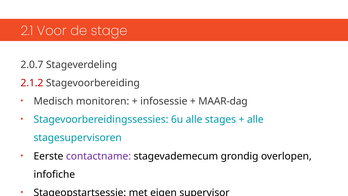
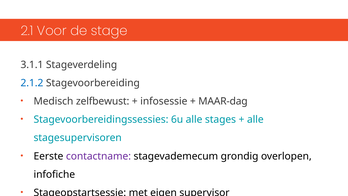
2.0.7: 2.0.7 -> 3.1.1 (32, 65)
2.1.2 colour: red -> blue (32, 83)
monitoren: monitoren -> zelfbewust (103, 101)
